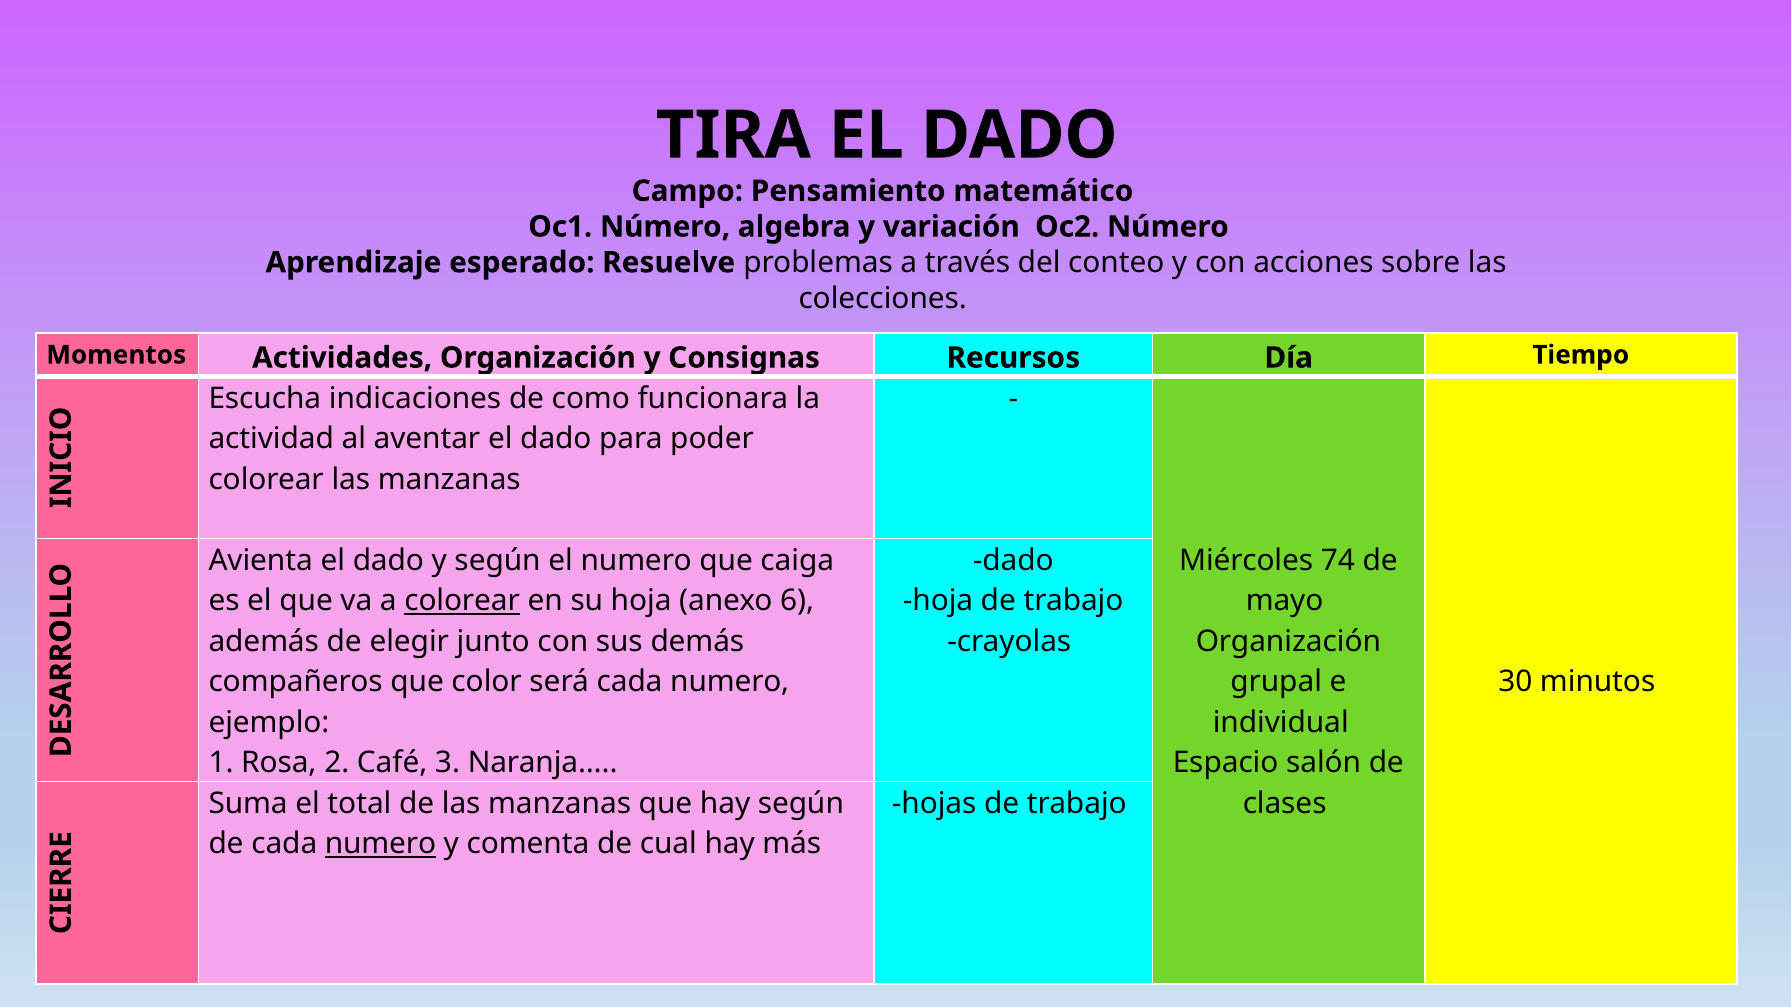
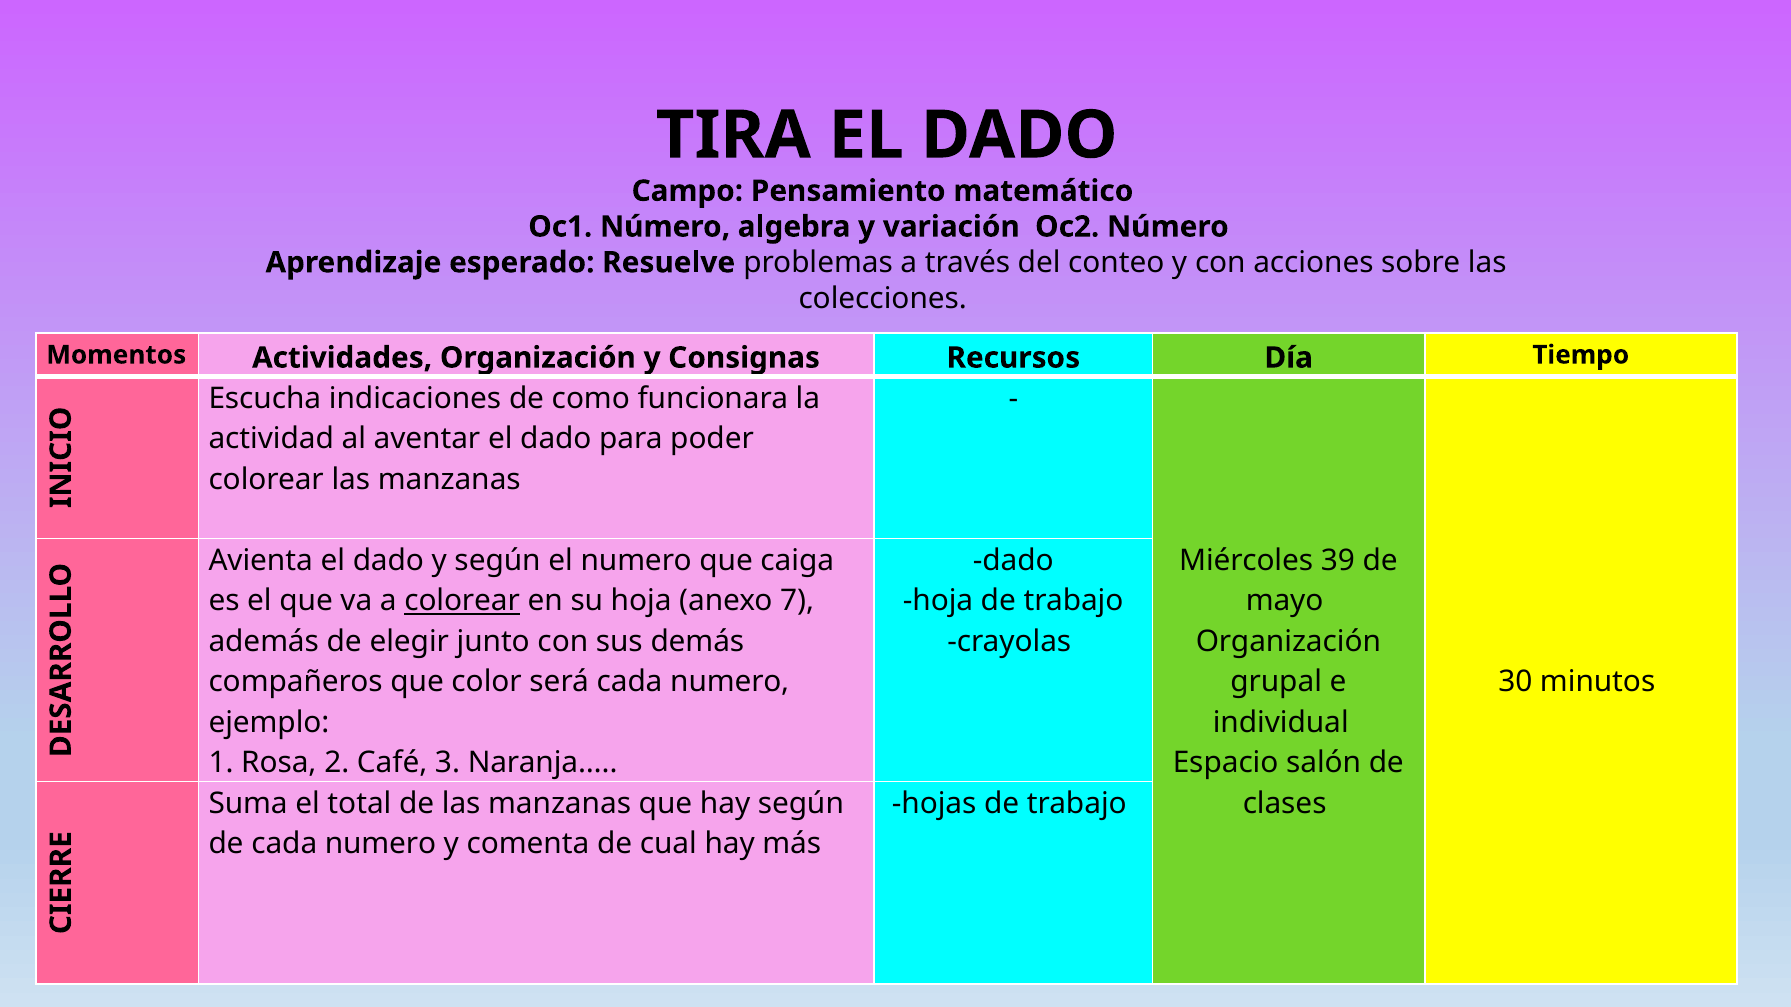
74: 74 -> 39 (1338, 561)
6: 6 -> 7 (797, 601)
numero underline: present -> none (380, 844)
